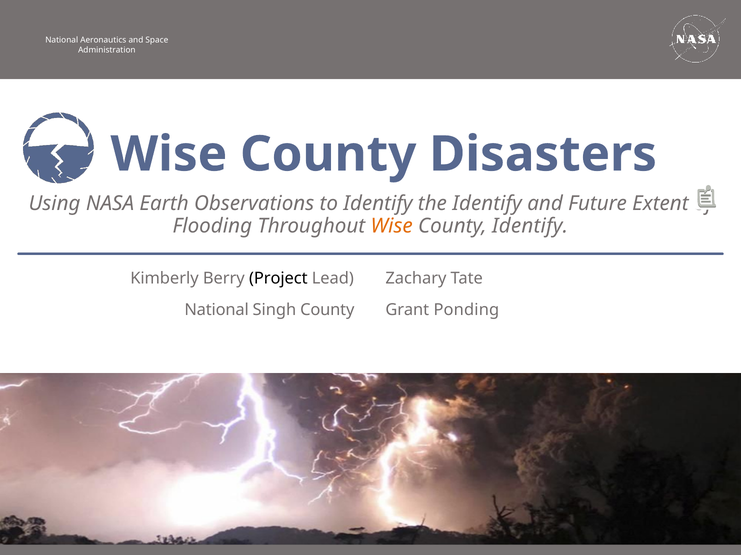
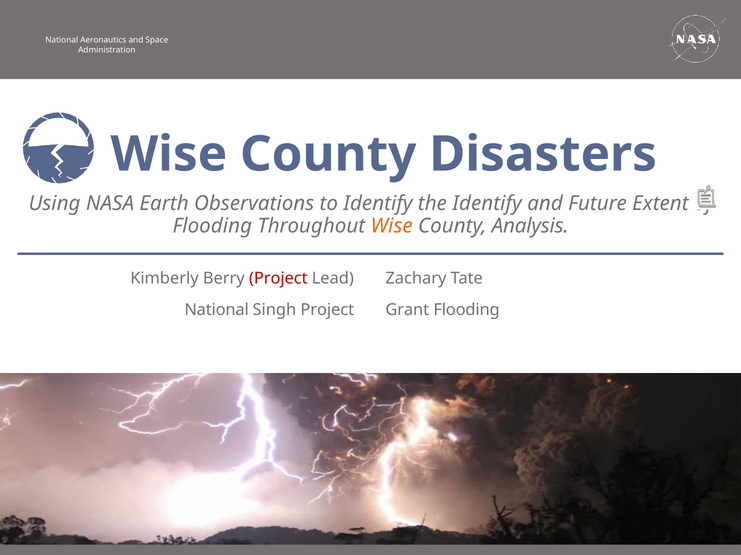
County Identify: Identify -> Analysis (530, 226)
Project colour: black -> red (278, 279)
Singh County: County -> Project (327, 310)
Grant Ponding: Ponding -> Flooding (467, 310)
